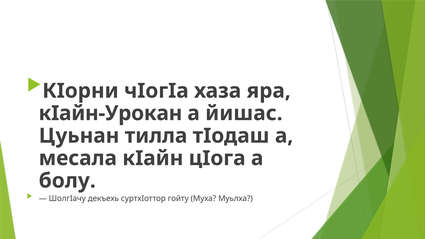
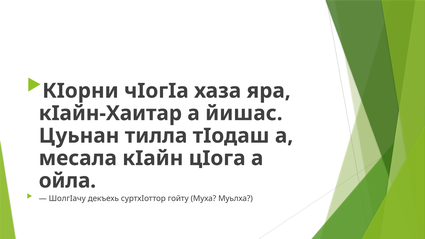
кIайн-Урокан: кIайн-Урокан -> кIайн-Хаитар (110, 113)
болу: болу -> ойла (67, 181)
